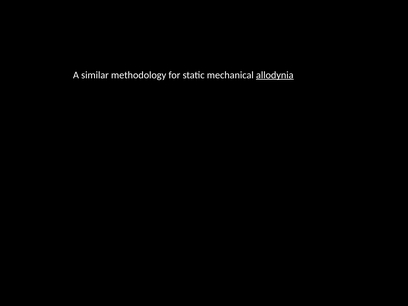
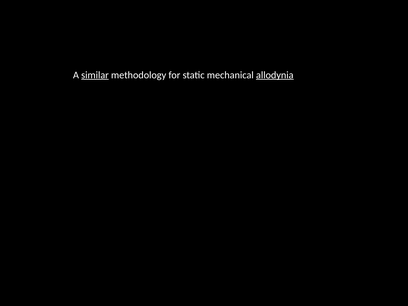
similar underline: none -> present (95, 75)
